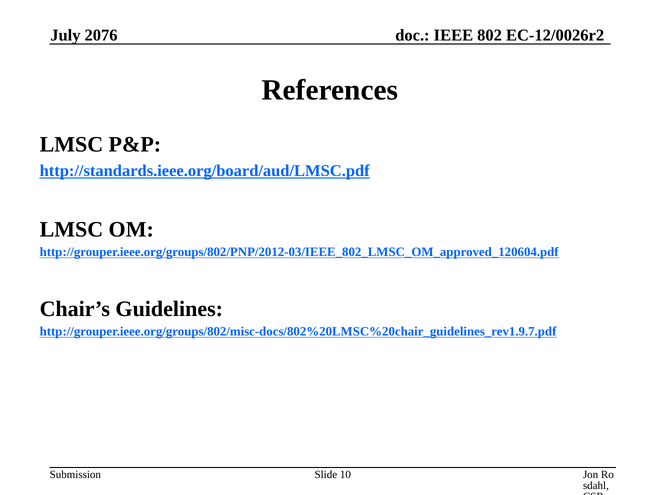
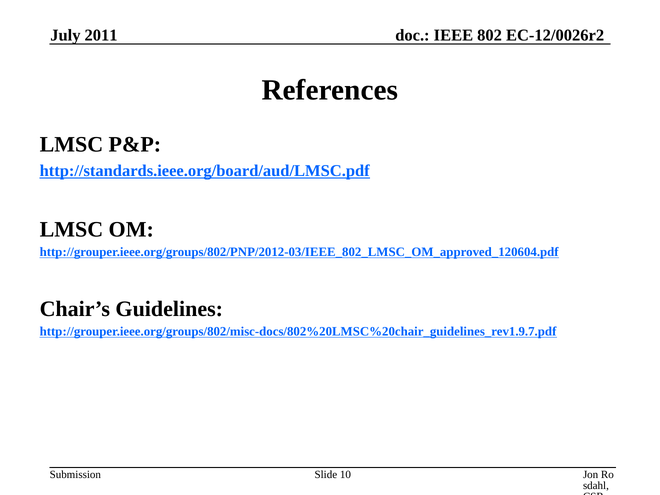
2076: 2076 -> 2011 (101, 35)
